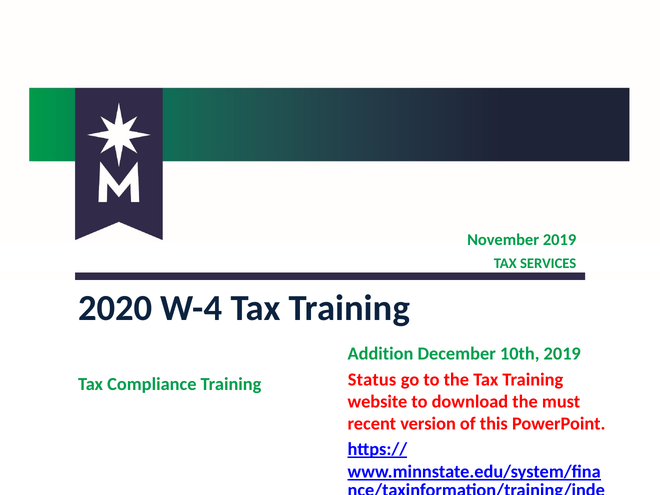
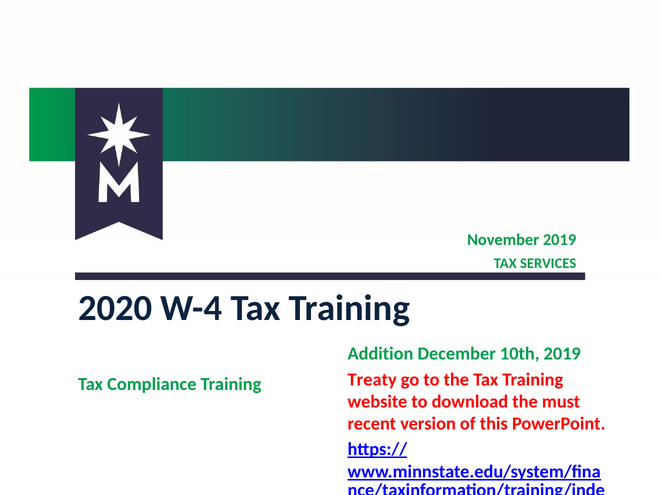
Status: Status -> Treaty (372, 380)
